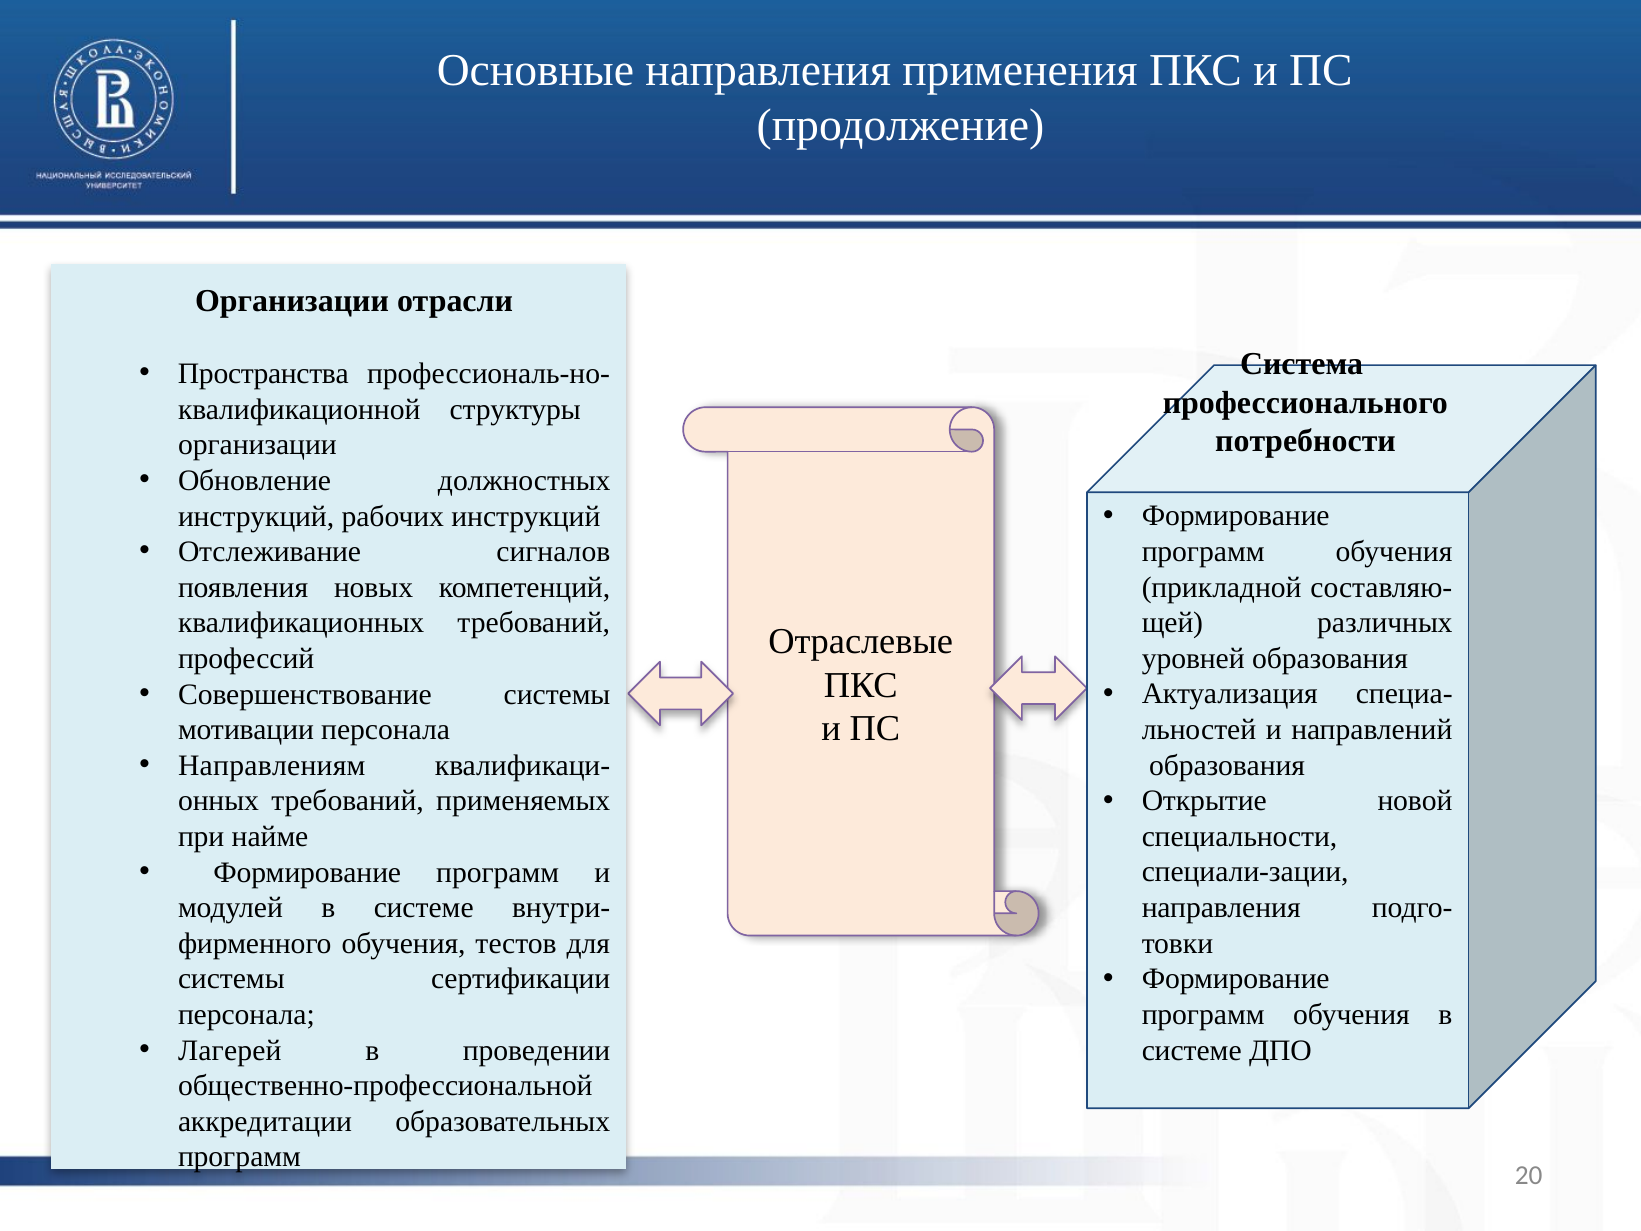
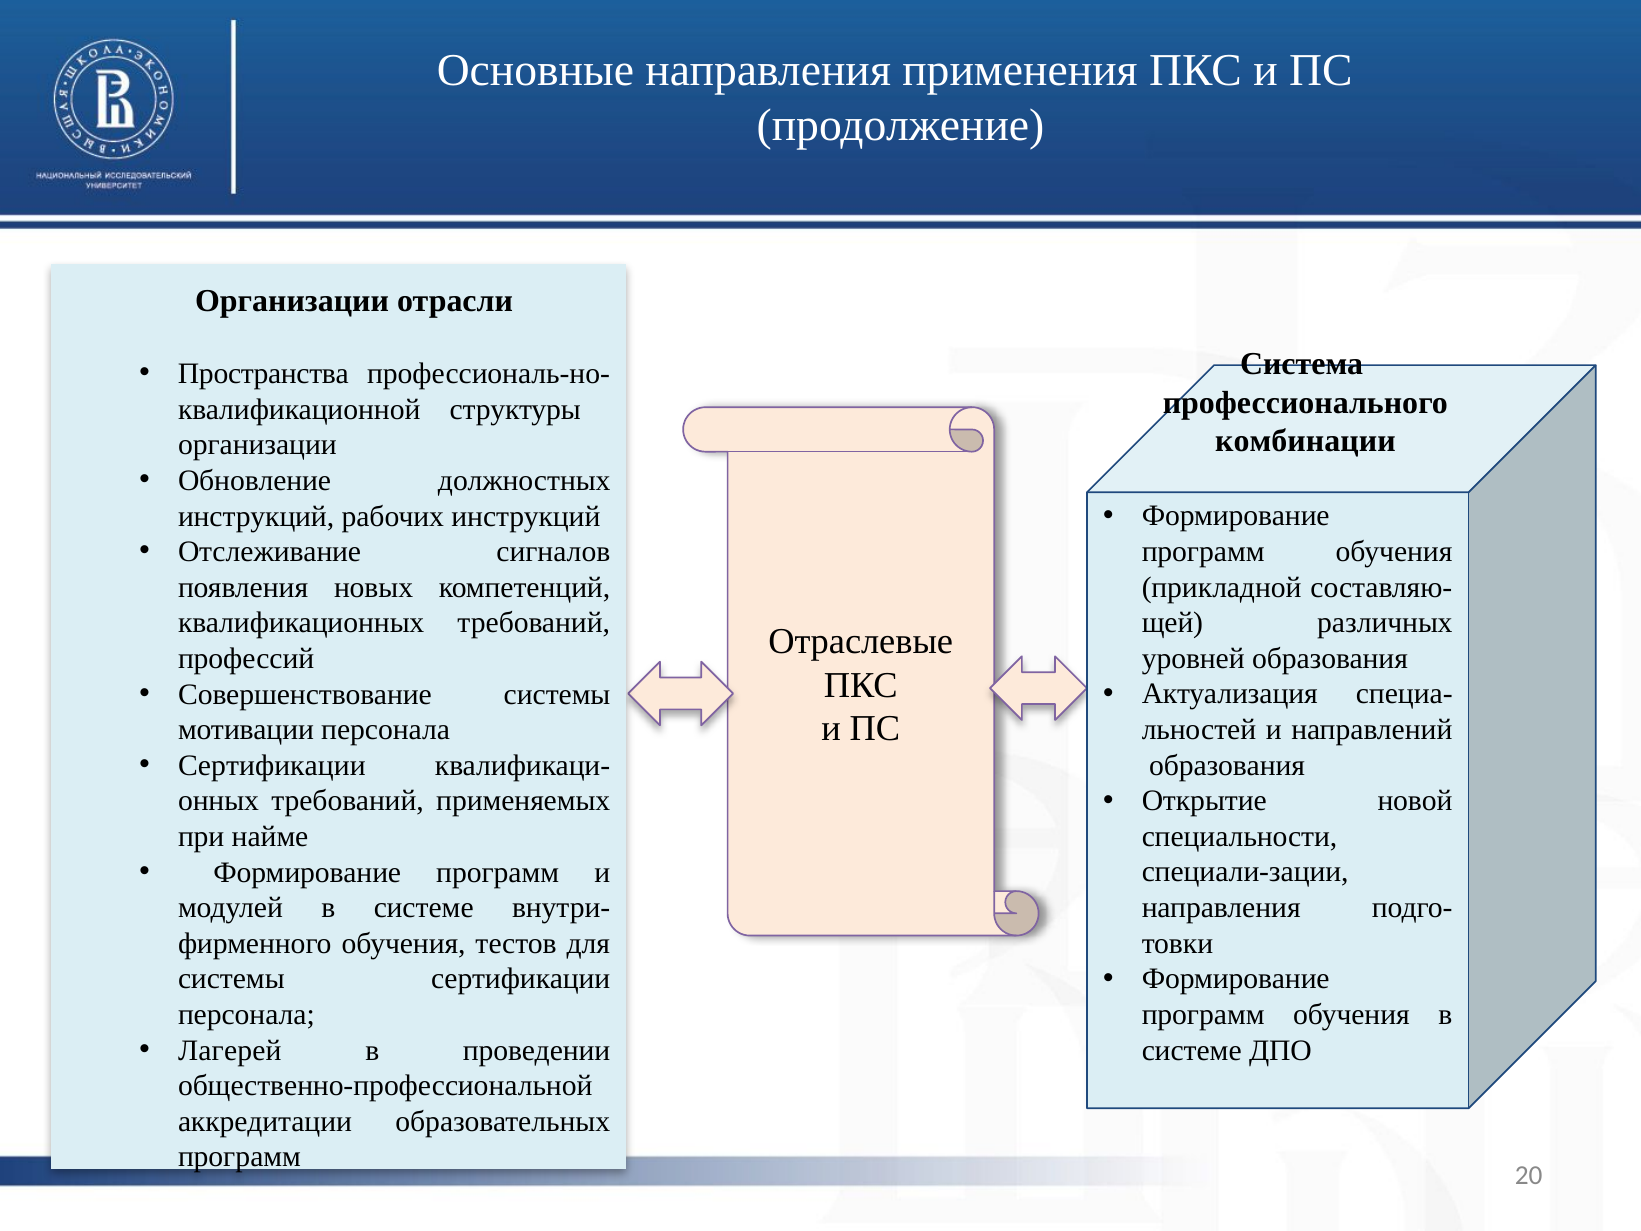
потребности: потребности -> комбинации (1305, 441)
Направлениям: Направлениям -> Сертификации (272, 765)
